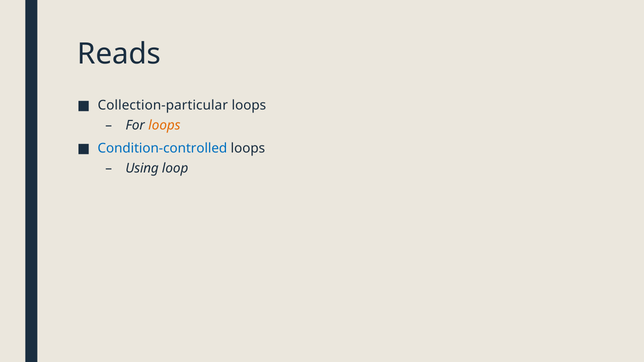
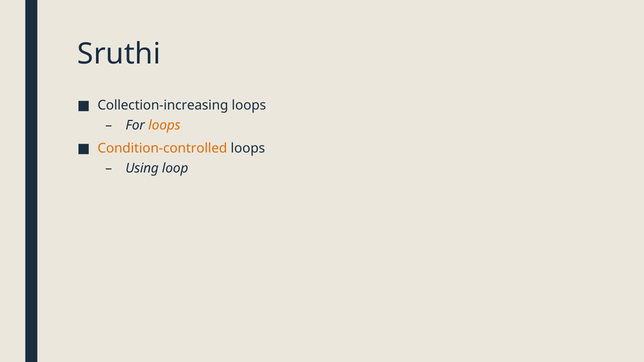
Reads: Reads -> Sruthi (119, 54)
Collection-particular: Collection-particular -> Collection-increasing (163, 105)
Condition-controlled colour: blue -> orange (162, 148)
